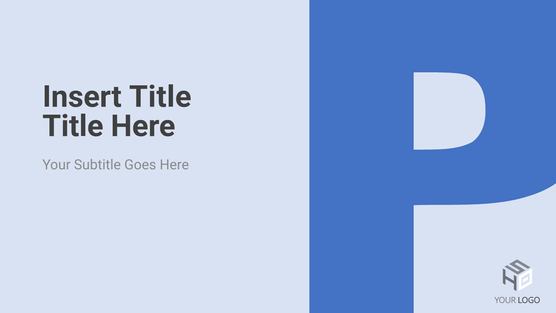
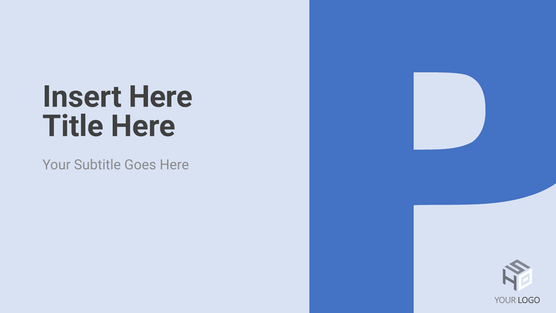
Insert Title: Title -> Here (161, 97)
